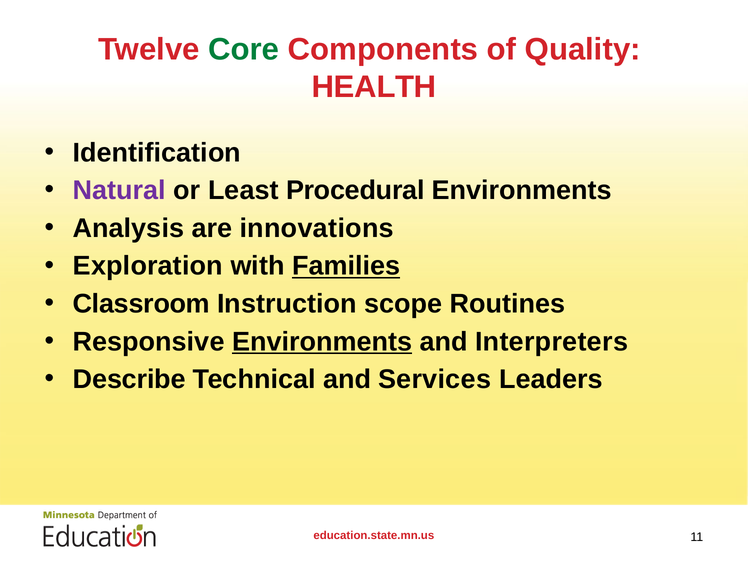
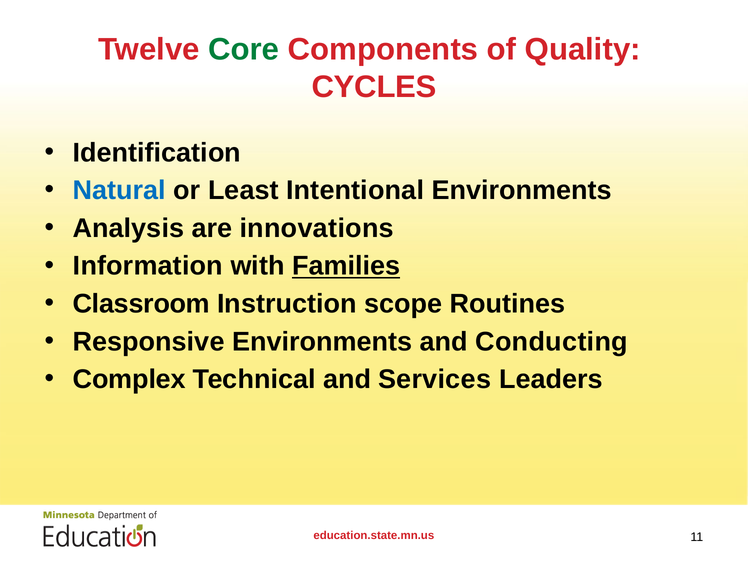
HEALTH: HEALTH -> CYCLES (374, 87)
Natural colour: purple -> blue (119, 191)
Procedural: Procedural -> Intentional (355, 191)
Exploration: Exploration -> Information (148, 266)
Environments underline: present -> none (322, 342)
Interpreters: Interpreters -> Conducting (552, 342)
Describe: Describe -> Complex (129, 379)
